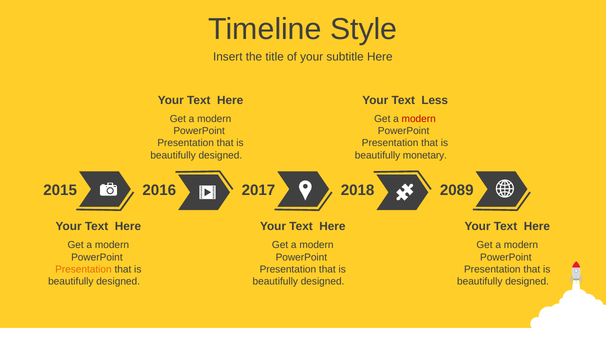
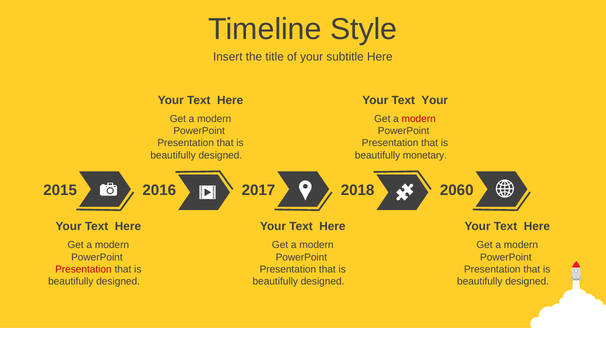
Text Less: Less -> Your (435, 100)
2089: 2089 -> 2060 (457, 190)
Presentation colour: orange -> red (83, 269)
